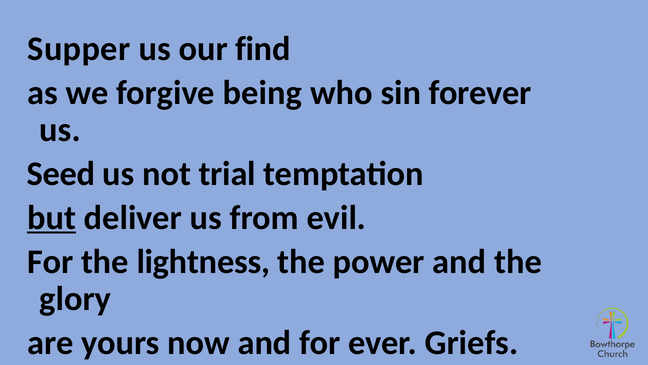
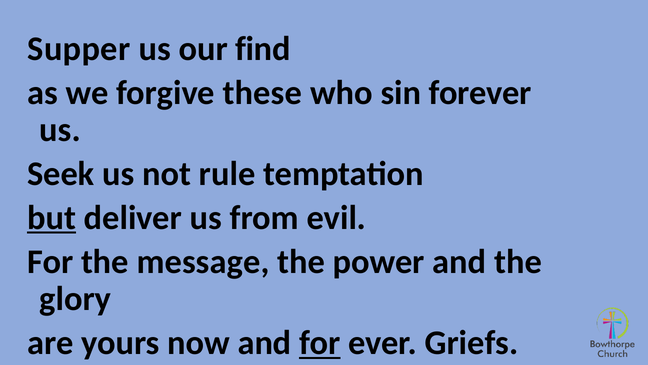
being: being -> these (262, 92)
Seed: Seed -> Seek (61, 174)
trial: trial -> rule (227, 174)
lightness: lightness -> message (203, 261)
for underline: none -> present (320, 343)
